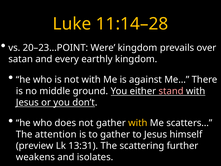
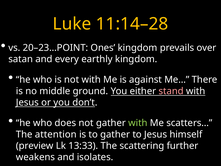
Were: Were -> Ones (103, 48)
with colour: yellow -> light green (138, 123)
13:31: 13:31 -> 13:33 (83, 146)
